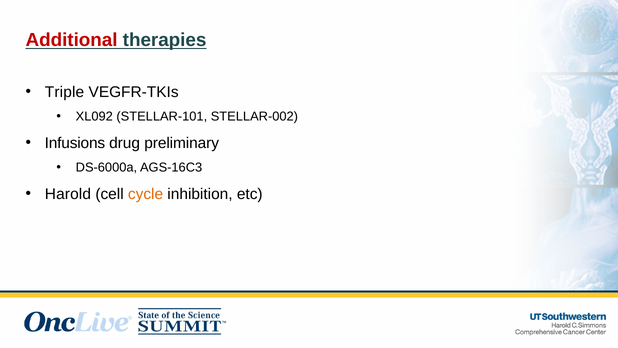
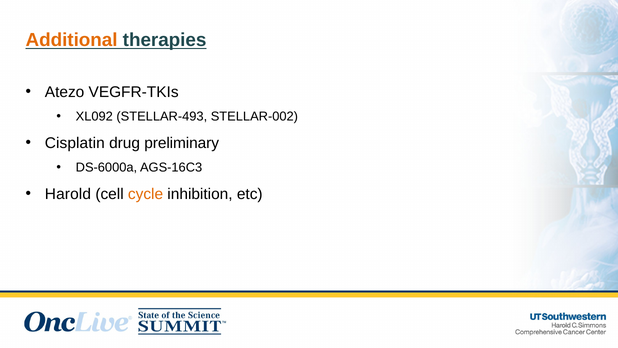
Additional colour: red -> orange (72, 40)
Triple: Triple -> Atezo (65, 92)
STELLAR-101: STELLAR-101 -> STELLAR-493 (162, 117)
Infusions: Infusions -> Cisplatin (75, 143)
